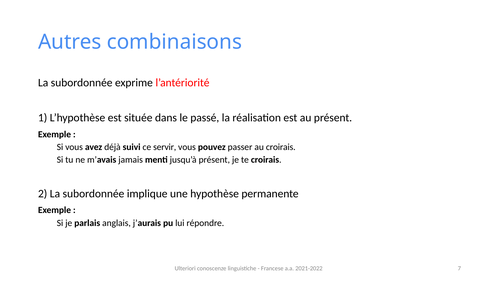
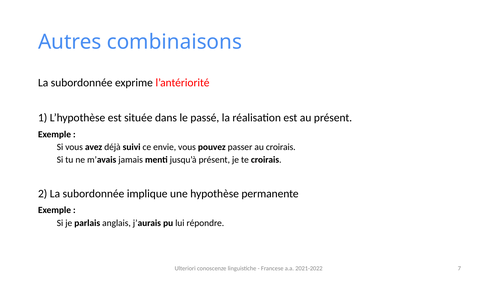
servir: servir -> envie (165, 147)
